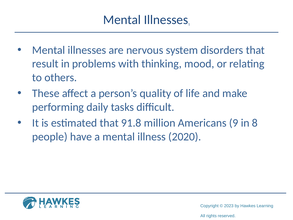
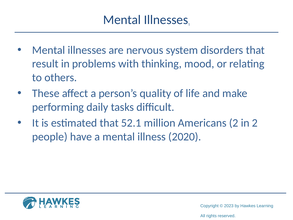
91.8: 91.8 -> 52.1 (131, 123)
Americans 9: 9 -> 2 (234, 123)
in 8: 8 -> 2 (255, 123)
